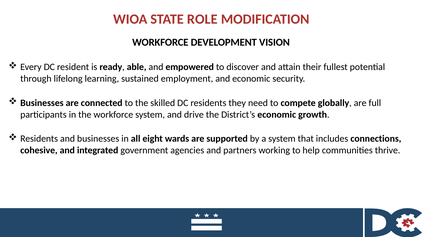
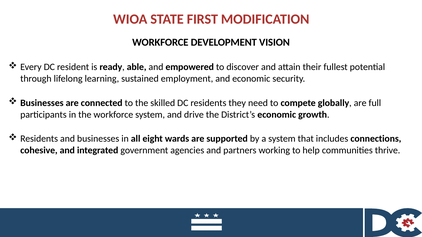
ROLE: ROLE -> FIRST (202, 19)
